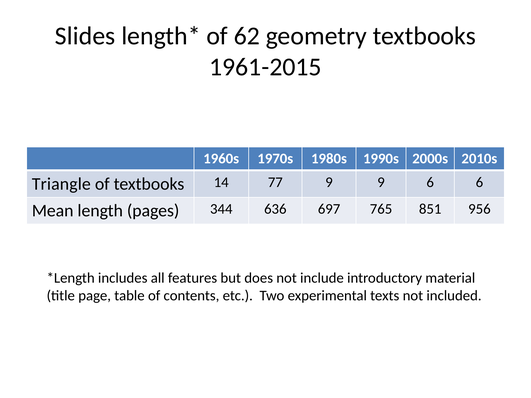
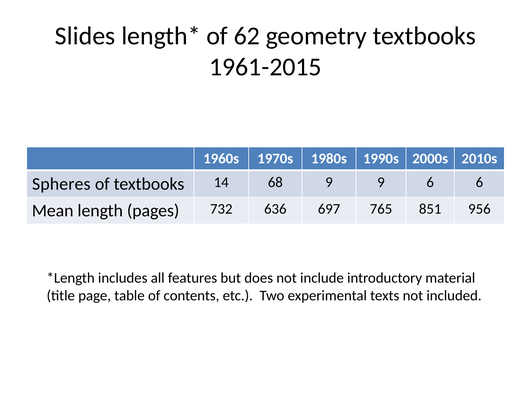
Triangle: Triangle -> Spheres (61, 184)
77: 77 -> 68 (275, 182)
344: 344 -> 732 (221, 209)
